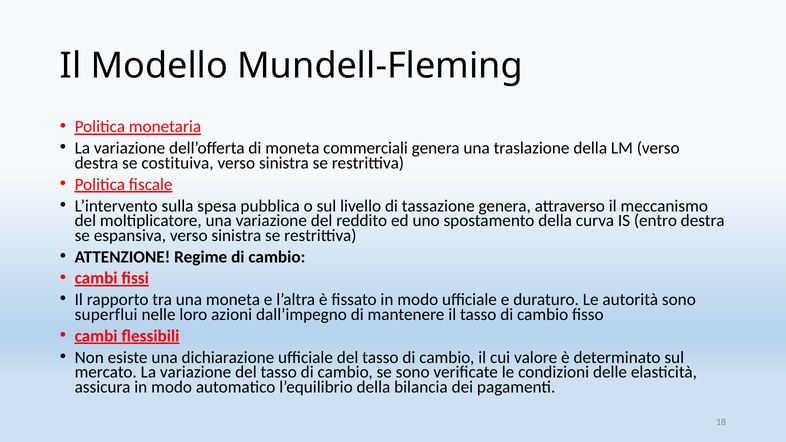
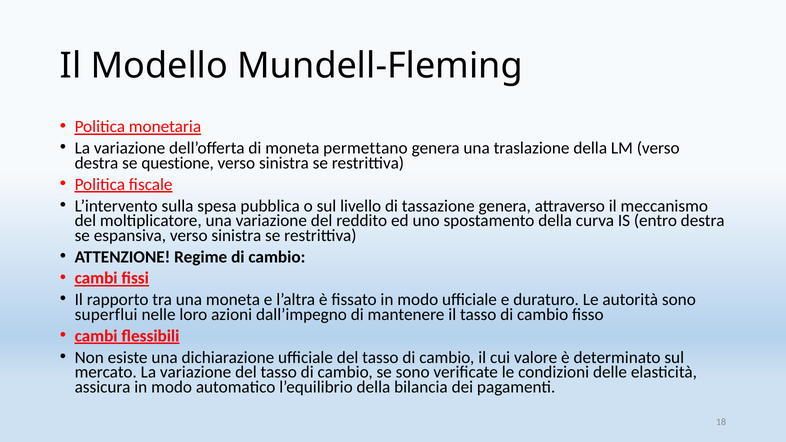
commerciali: commerciali -> permettano (365, 148)
costituiva: costituiva -> questione (178, 163)
